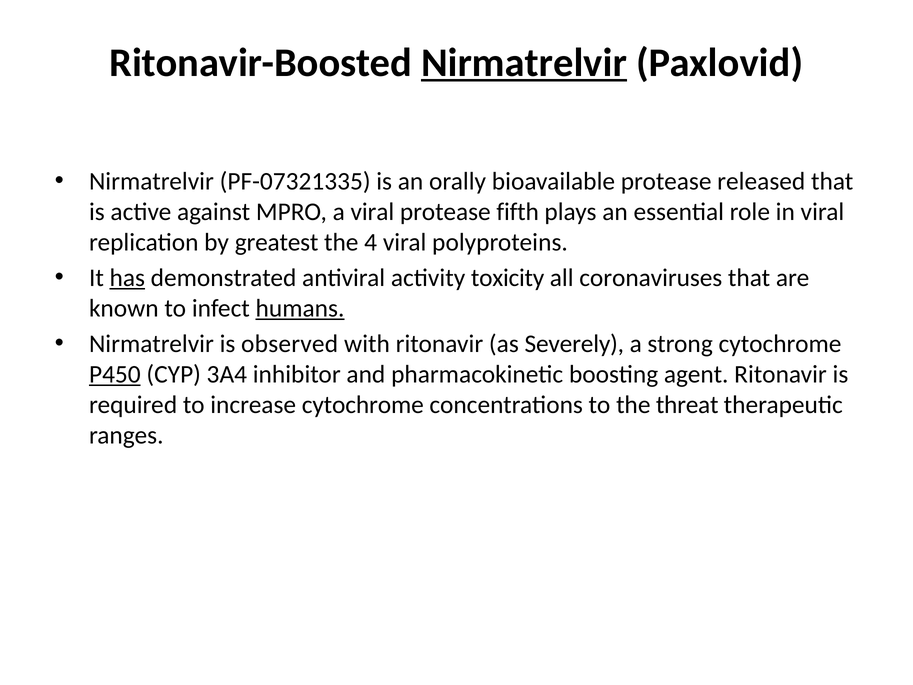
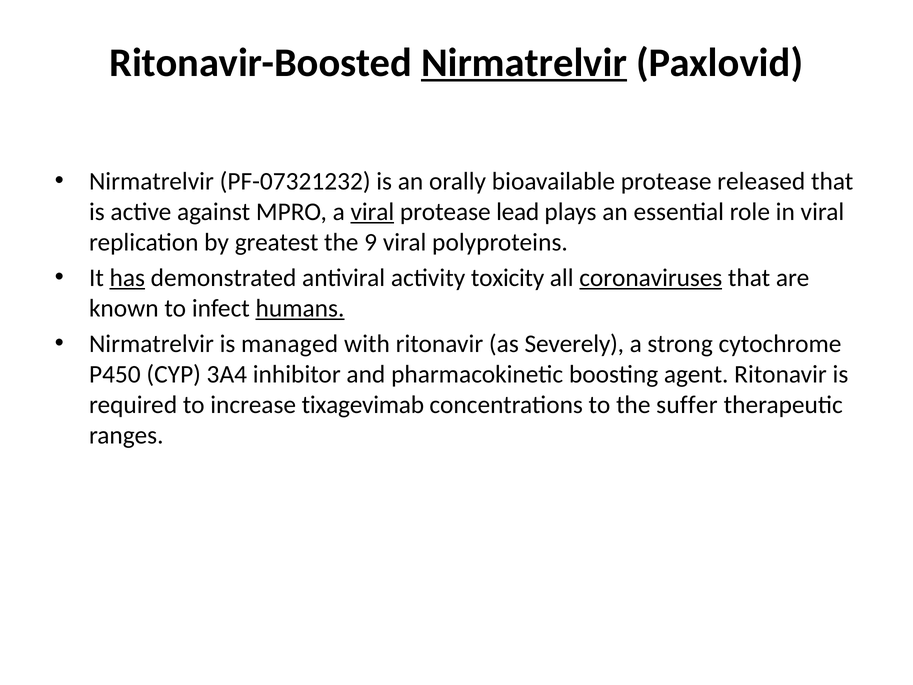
PF-07321335: PF-07321335 -> PF-07321232 (295, 181)
viral underline: none -> present (372, 212)
fifth: fifth -> lead (518, 212)
4: 4 -> 9 (371, 242)
coronaviruses underline: none -> present (651, 278)
observed: observed -> managed (290, 344)
P450 underline: present -> none (115, 374)
increase cytochrome: cytochrome -> tixagevimab (363, 405)
threat: threat -> suffer (687, 405)
